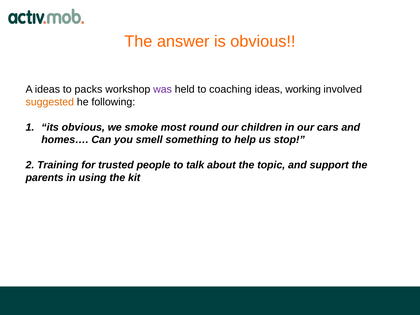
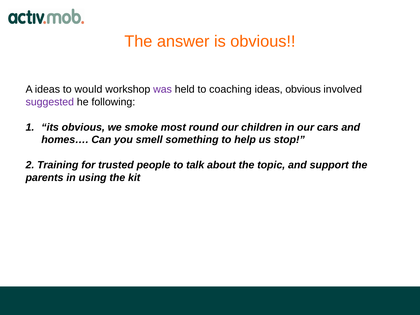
packs: packs -> would (88, 89)
ideas working: working -> obvious (303, 89)
suggested colour: orange -> purple (50, 102)
